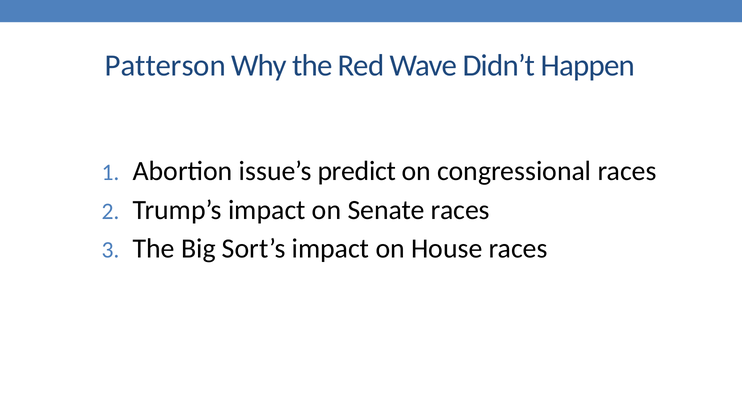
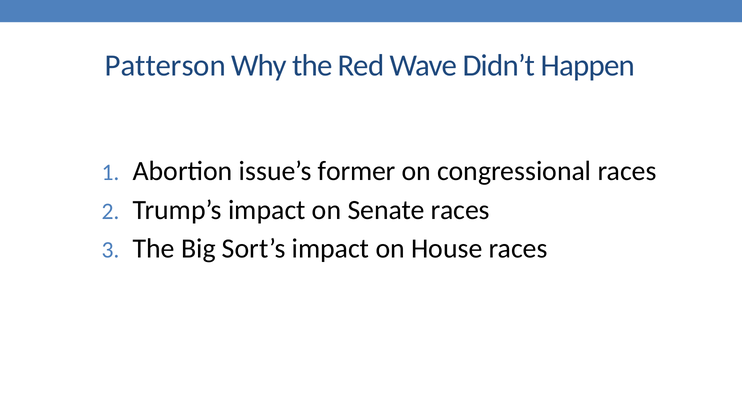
predict: predict -> former (357, 171)
